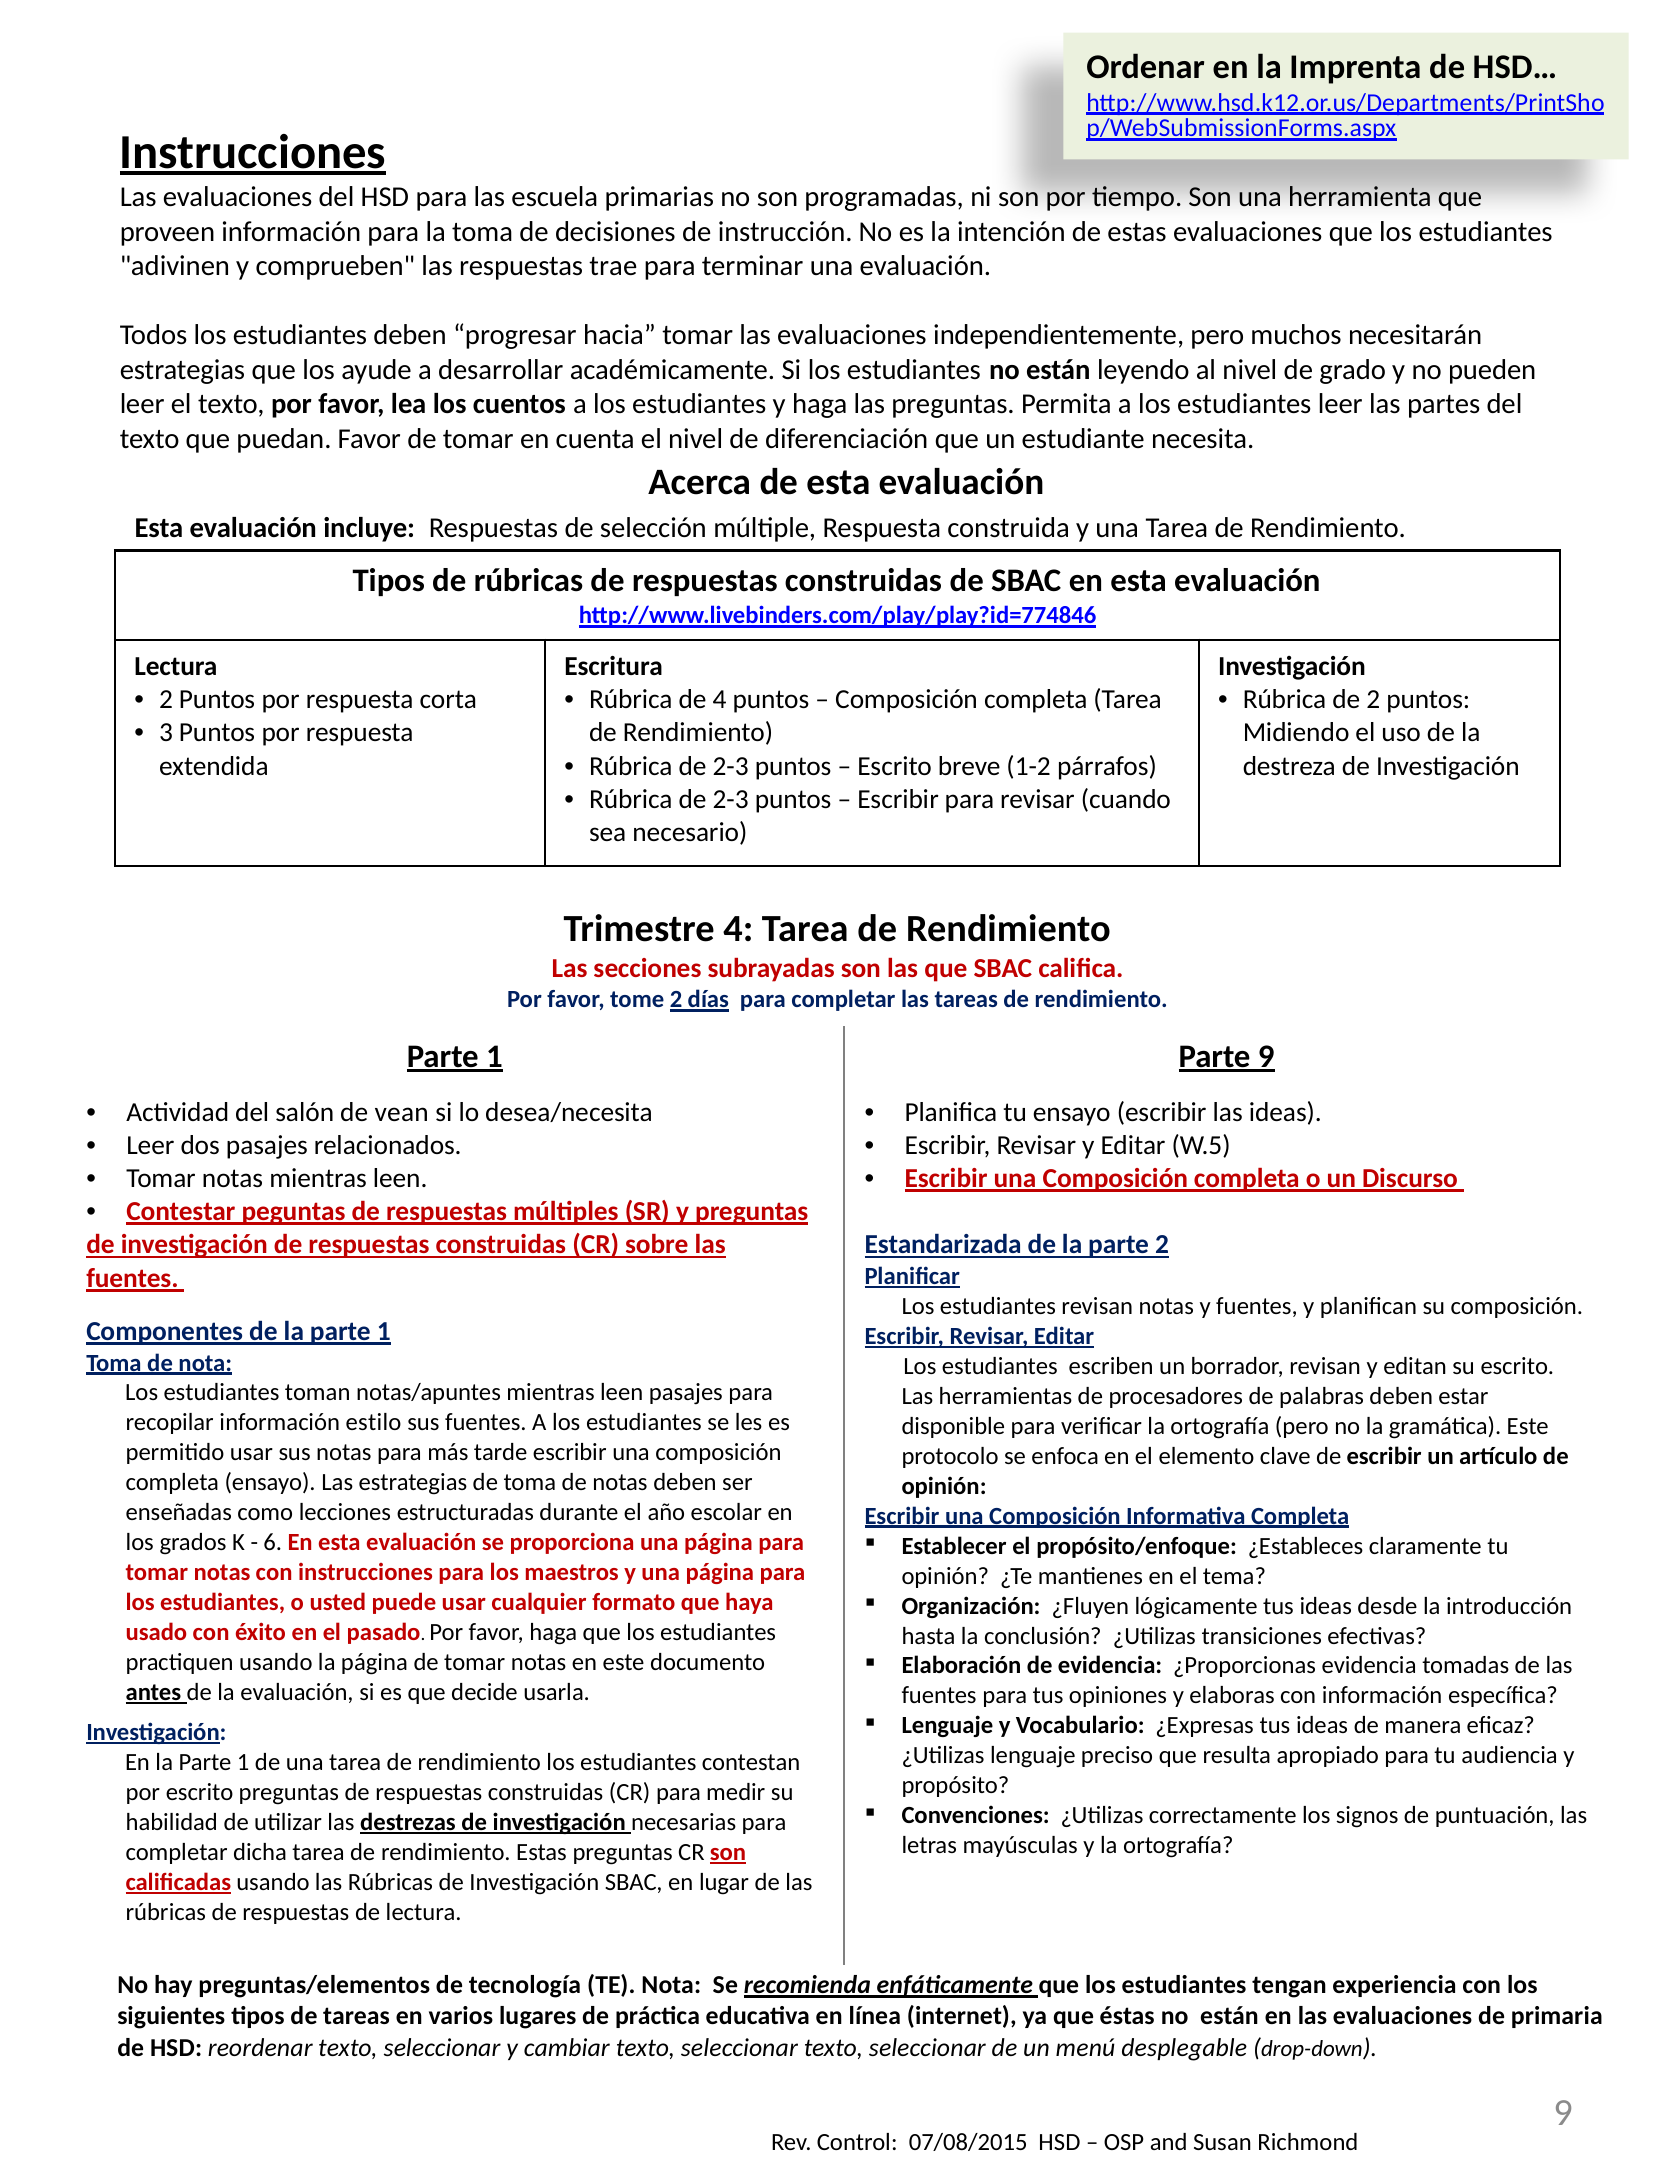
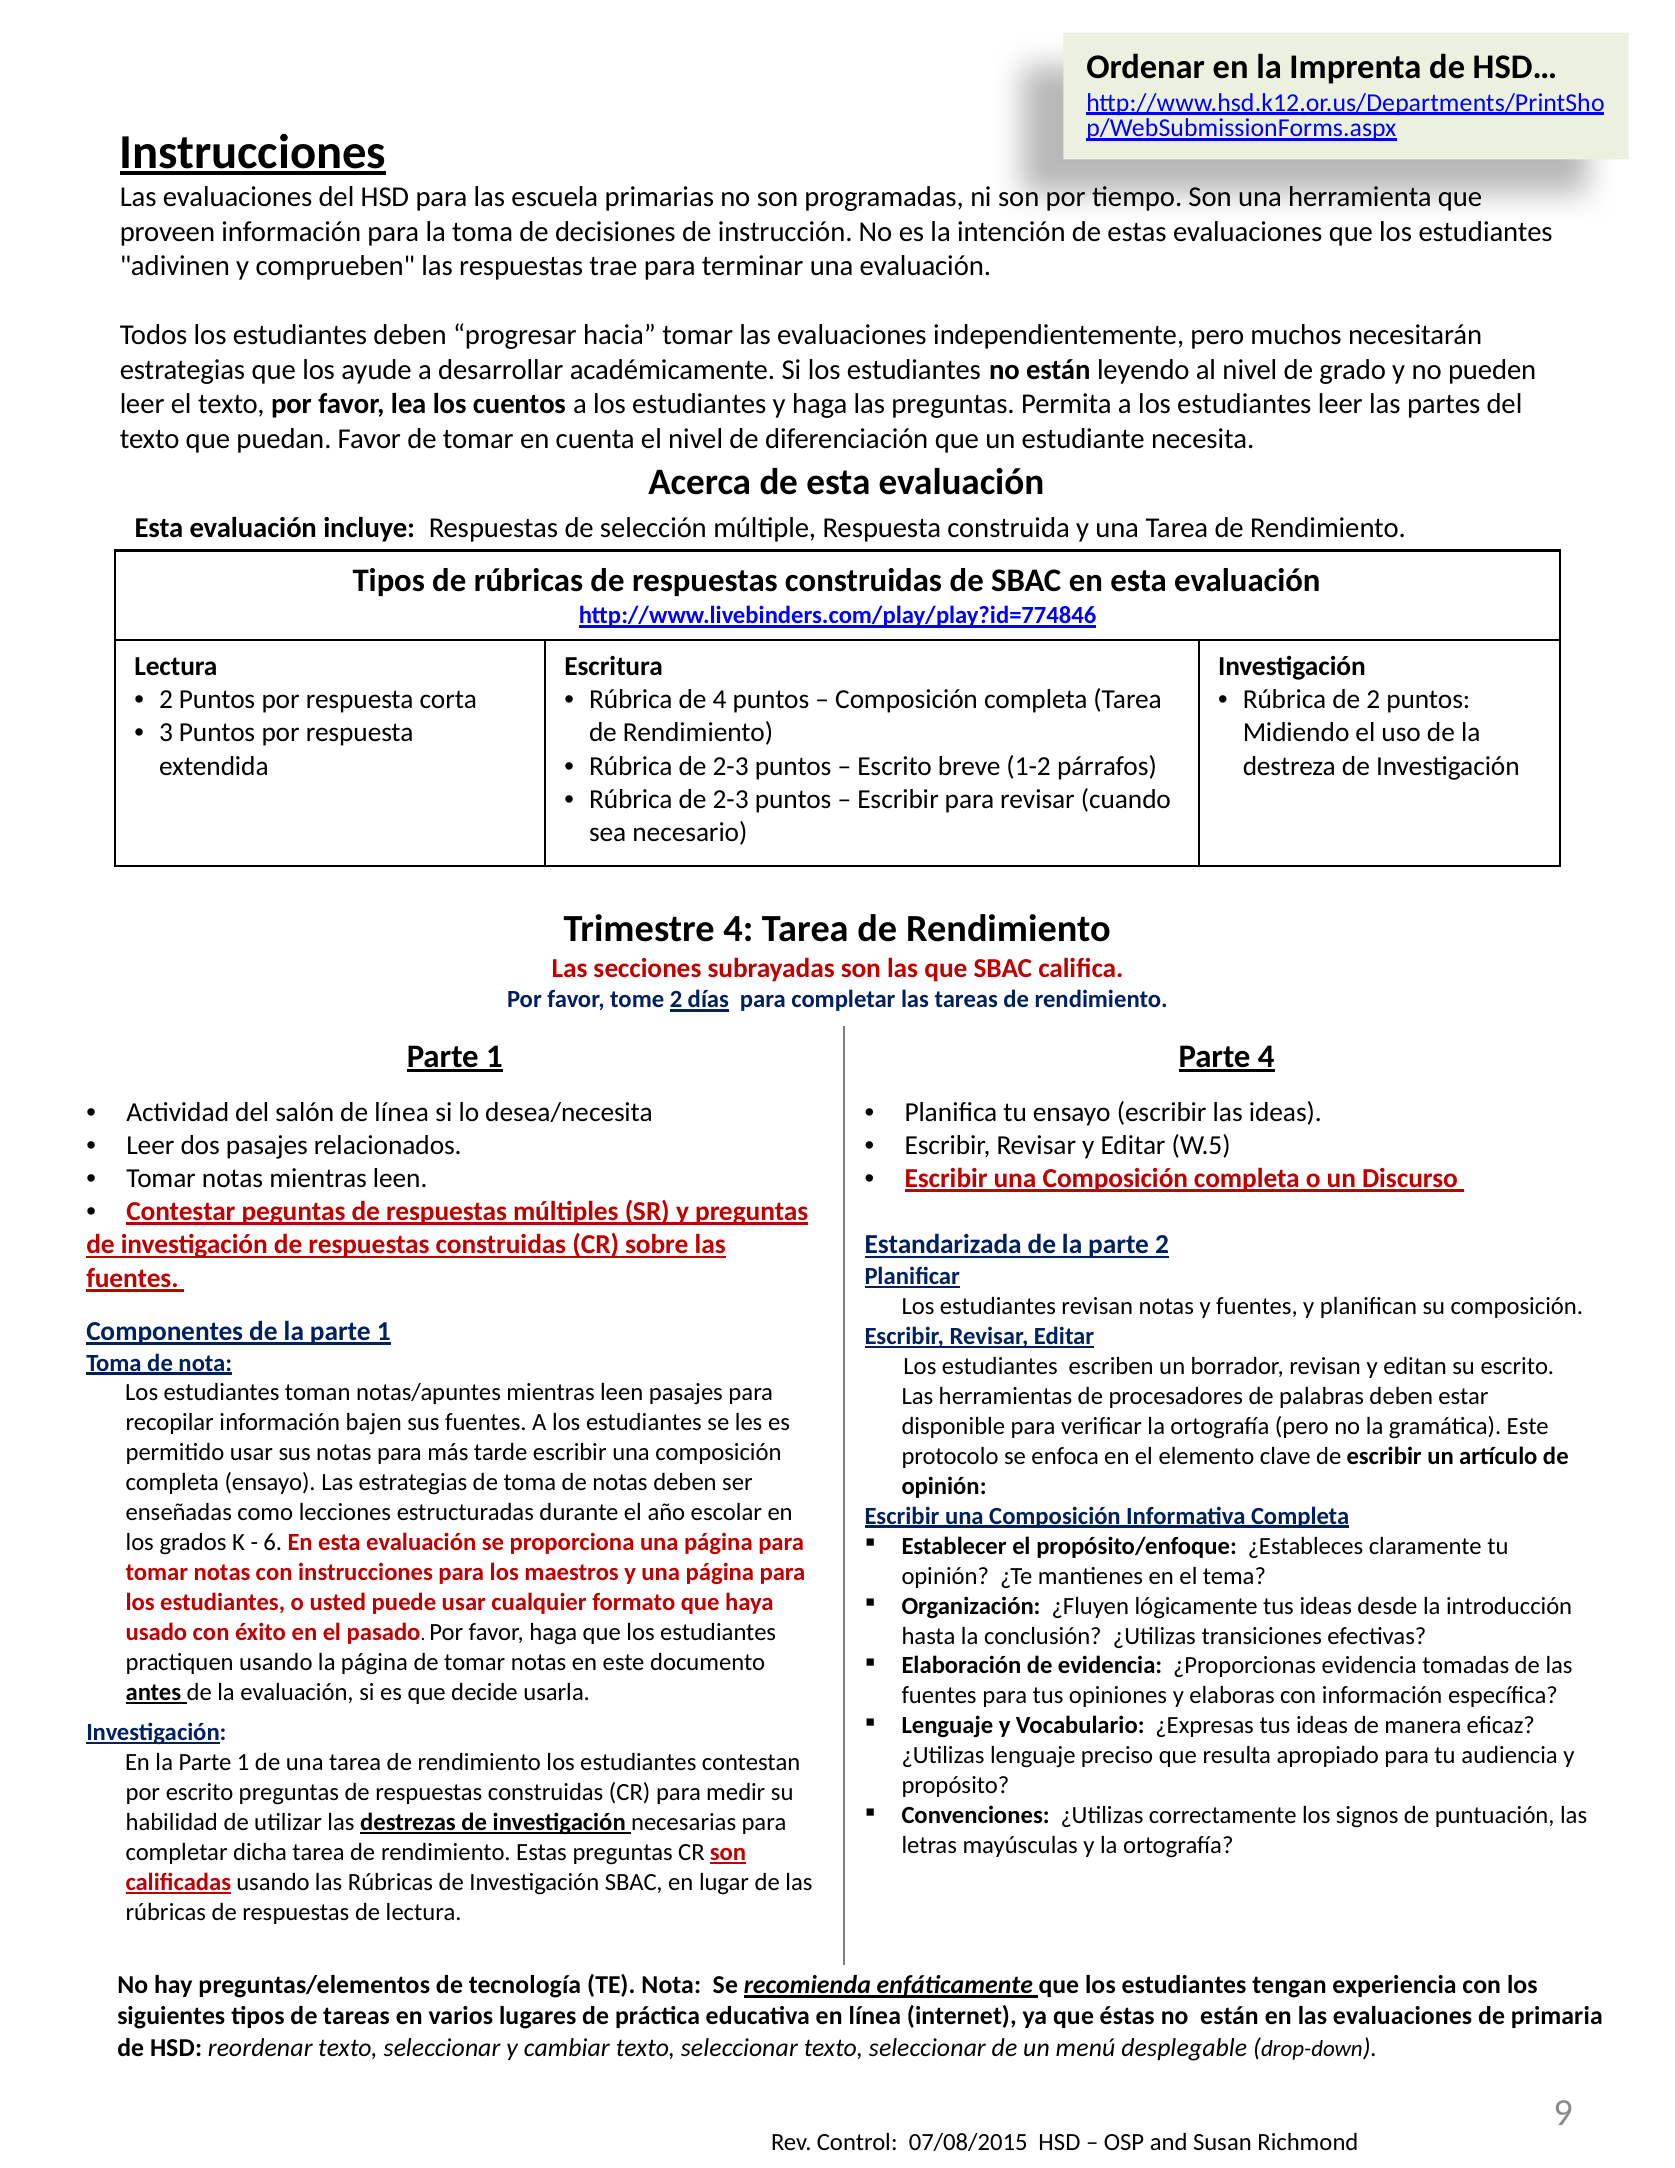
Parte 9: 9 -> 4 (1266, 1056)
de vean: vean -> línea (402, 1112)
estilo: estilo -> bajen (374, 1423)
